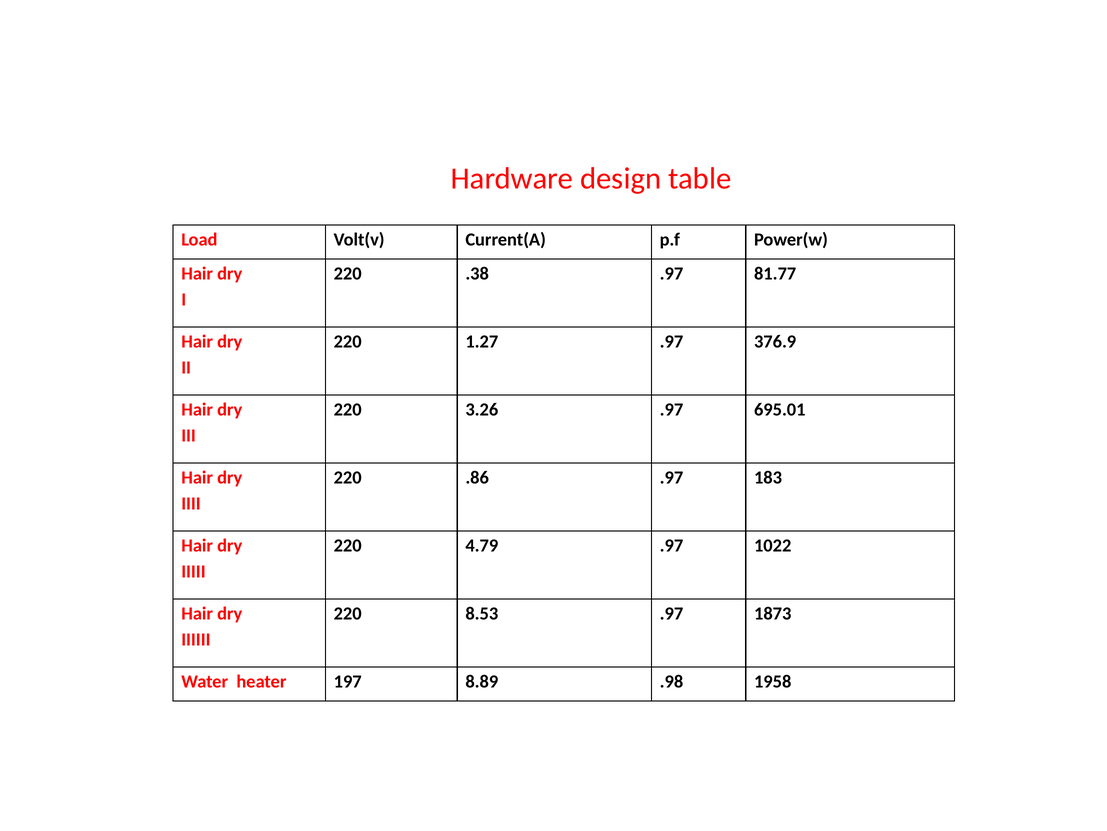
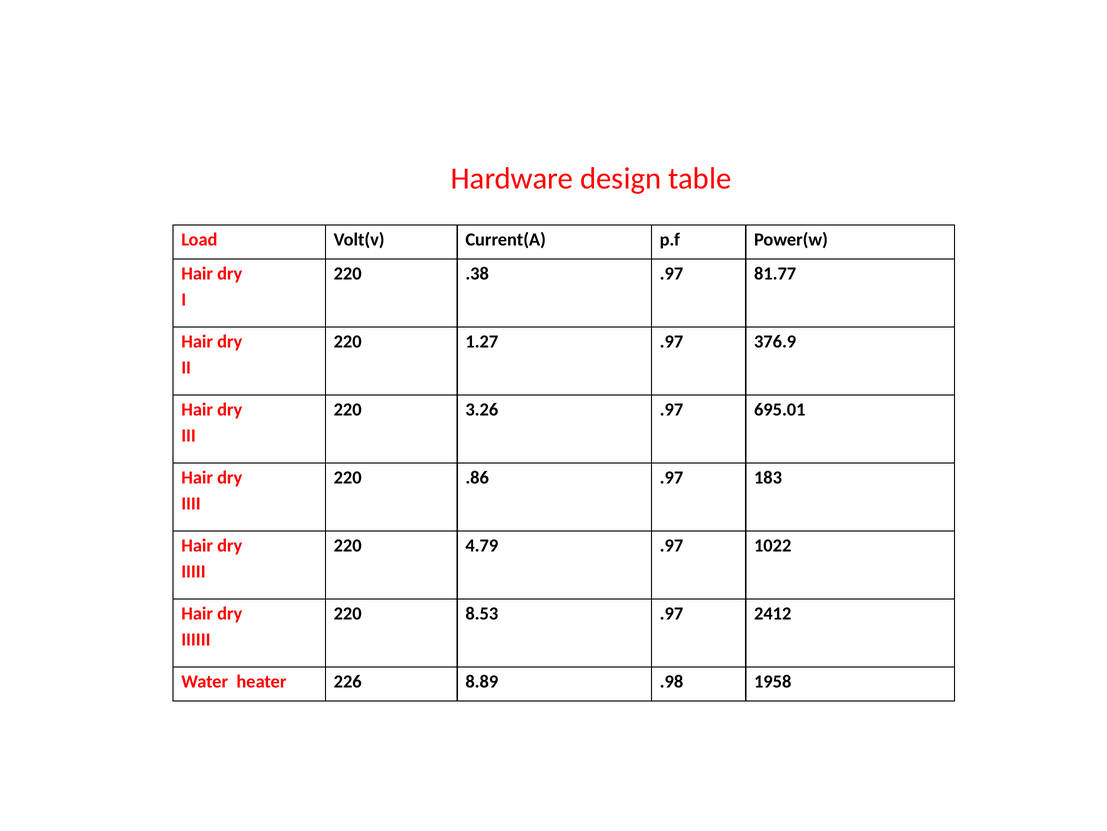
1873: 1873 -> 2412 (773, 613)
197: 197 -> 226 (348, 681)
